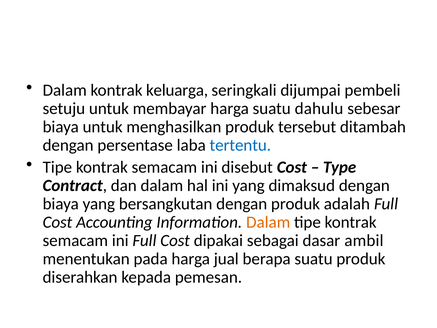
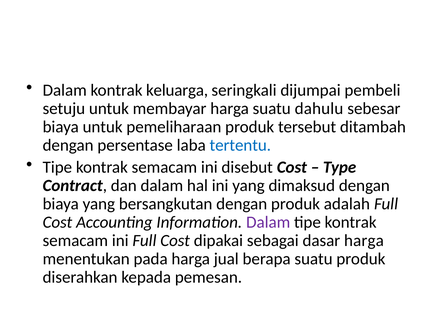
menghasilkan: menghasilkan -> pemeliharaan (174, 127)
Dalam colour: orange -> purple (268, 222)
dasar ambil: ambil -> harga (364, 240)
